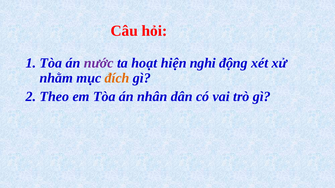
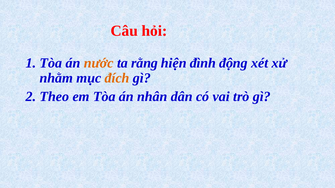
nước colour: purple -> orange (99, 63)
hoạt: hoạt -> rằng (144, 63)
nghi: nghi -> đình (203, 63)
